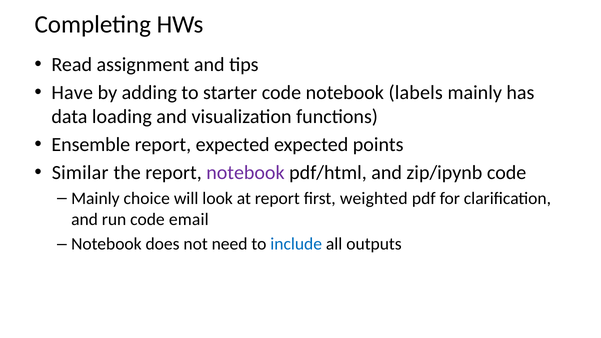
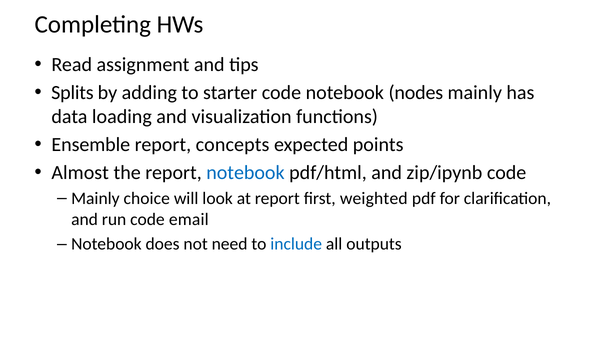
Have: Have -> Splits (72, 93)
labels: labels -> nodes (416, 93)
report expected: expected -> concepts (233, 145)
Similar: Similar -> Almost (80, 173)
notebook colour: purple -> blue (245, 173)
